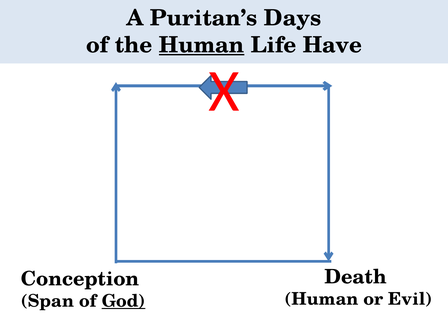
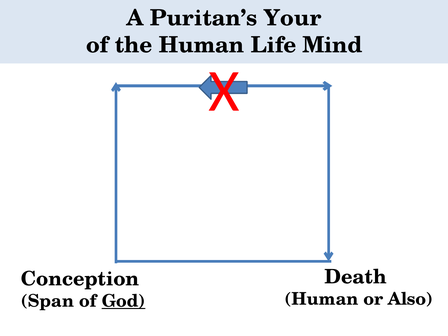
Days: Days -> Your (293, 18)
Human underline: present -> none (202, 45)
Have: Have -> Mind (332, 45)
Evil: Evil -> Also (410, 299)
